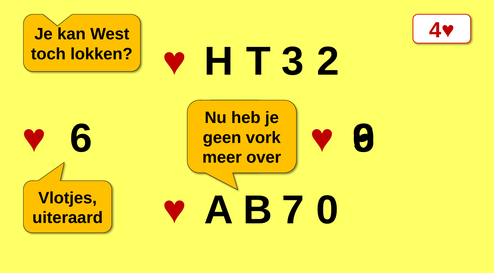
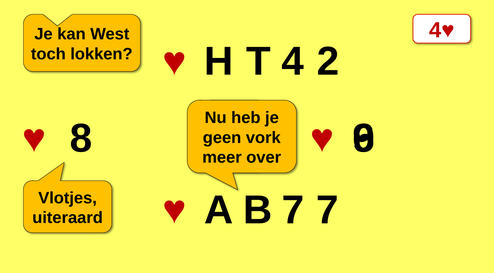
3: 3 -> 4 (293, 62)
6: 6 -> 8 (81, 139)
0: 0 -> 7 (327, 210)
